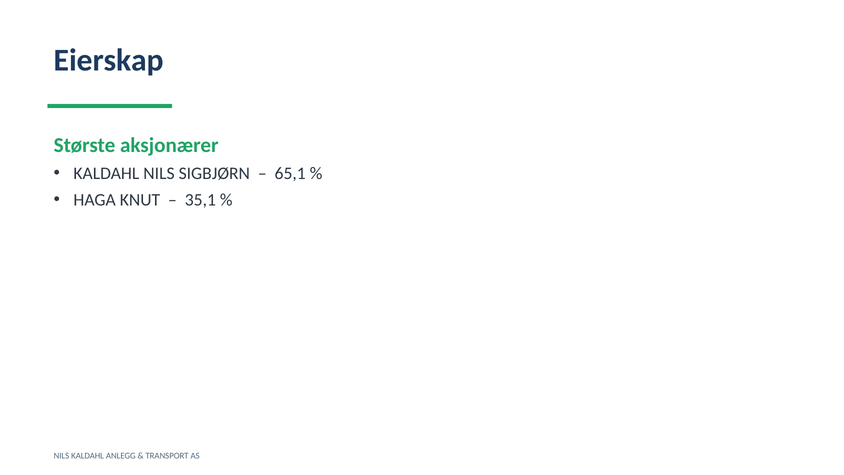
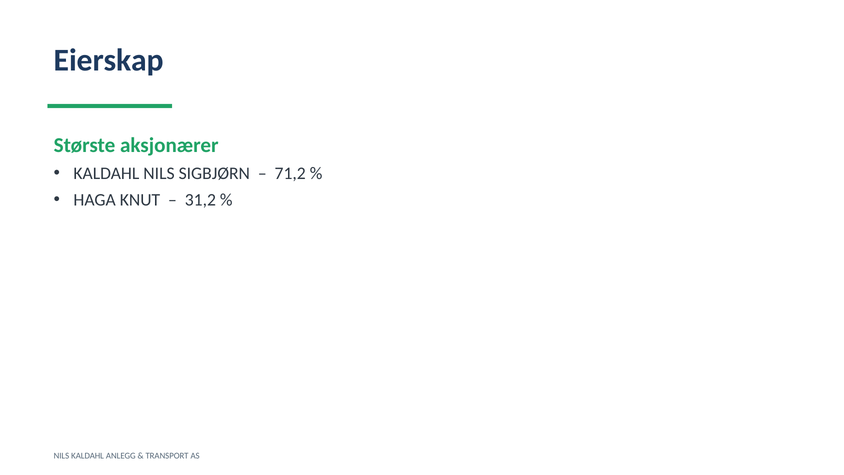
65,1: 65,1 -> 71,2 (290, 174)
35,1: 35,1 -> 31,2 (200, 200)
